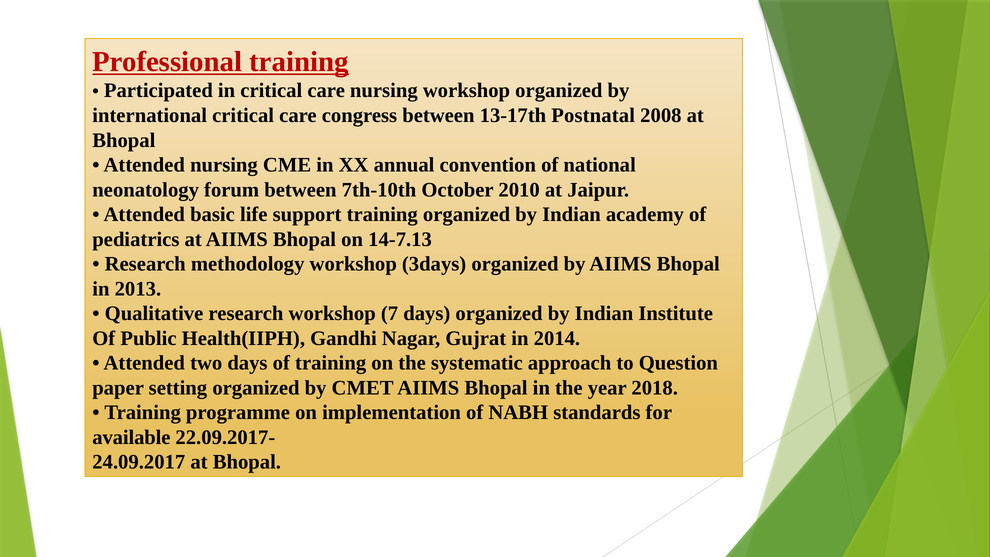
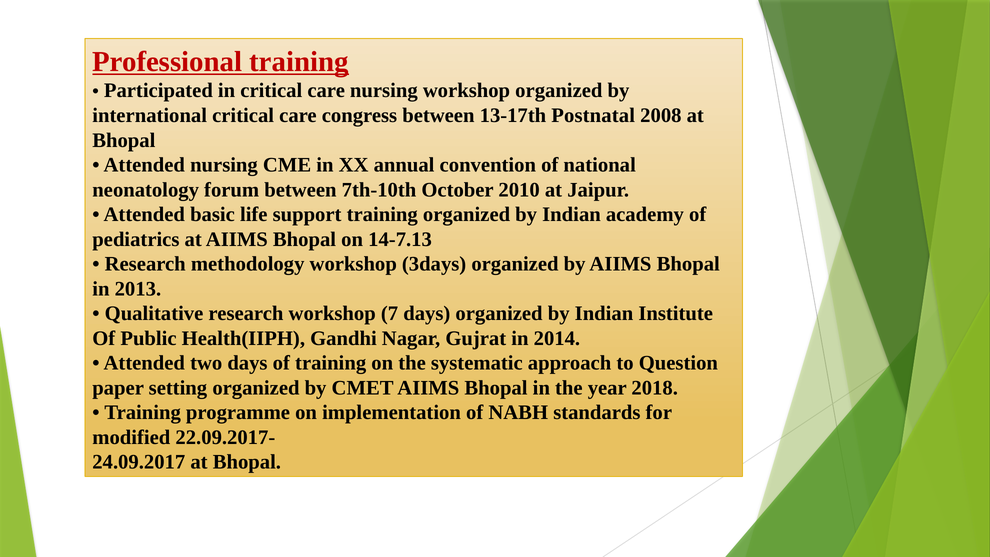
available: available -> modified (131, 437)
